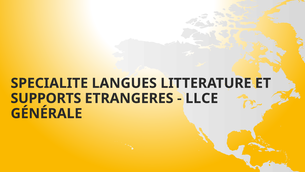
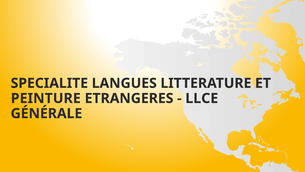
SUPPORTS: SUPPORTS -> PEINTURE (46, 98)
